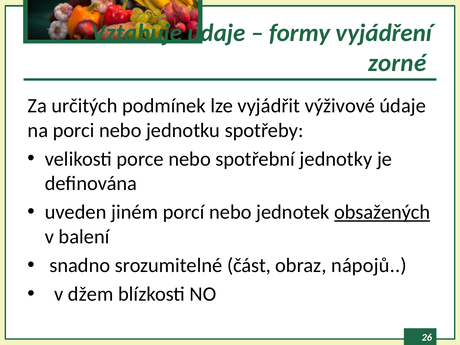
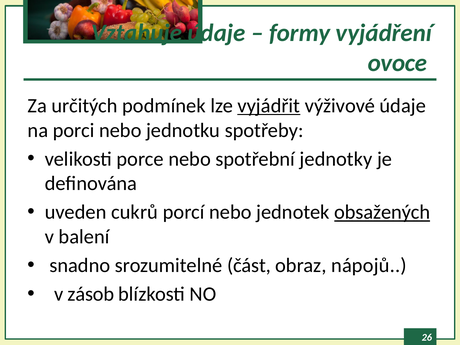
zorné: zorné -> ovoce (397, 63)
vyjádřit underline: none -> present (269, 106)
jiném: jiném -> cukrů (135, 212)
džem: džem -> zásob (91, 294)
